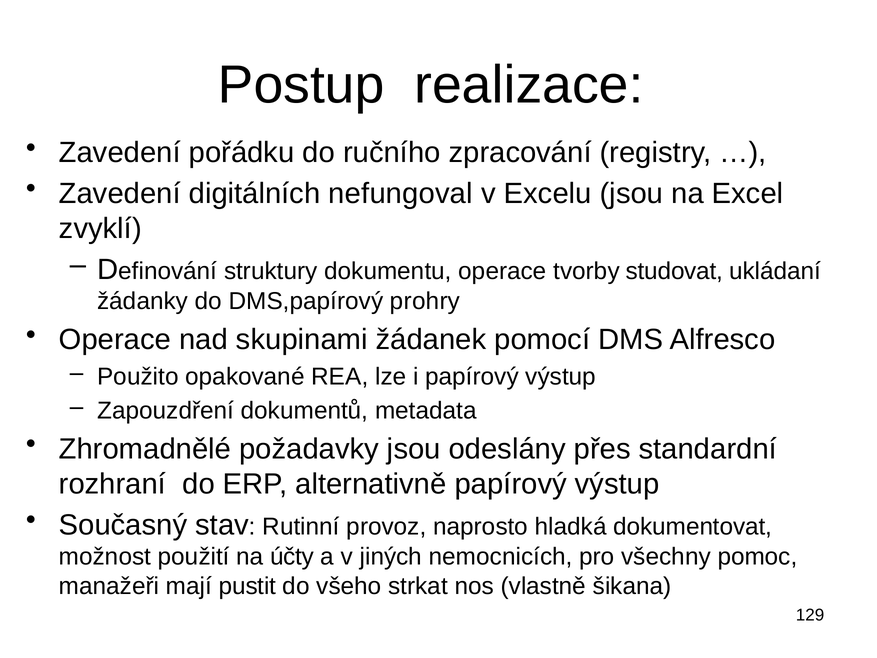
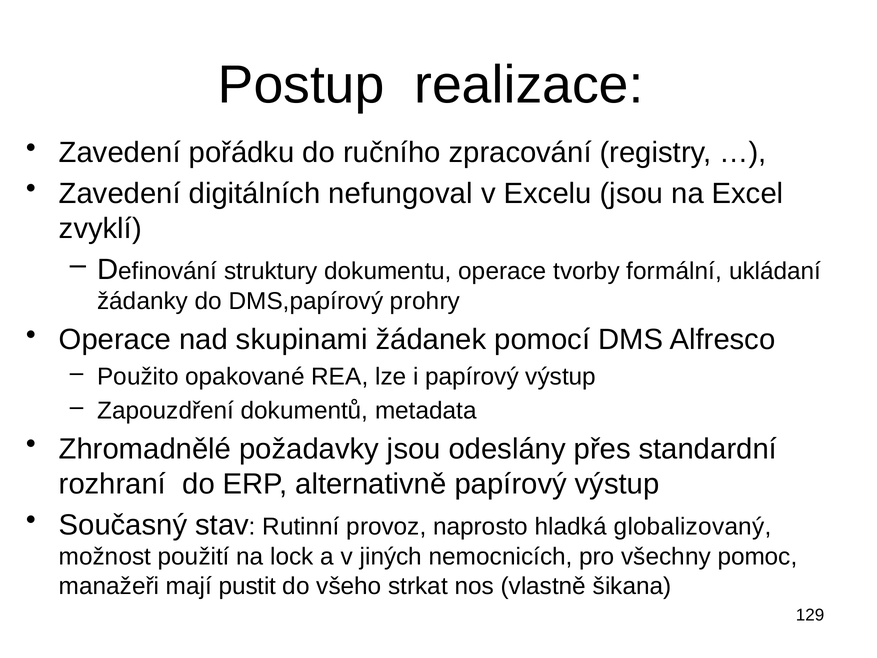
studovat: studovat -> formální (674, 271)
dokumentovat: dokumentovat -> globalizovaný (693, 526)
účty: účty -> lock (292, 557)
